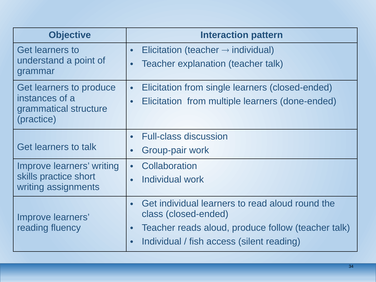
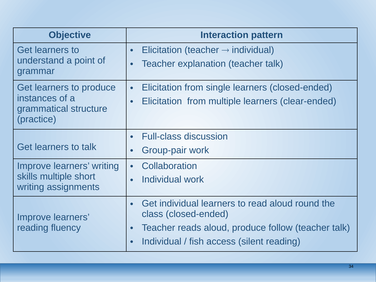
done-ended: done-ended -> clear-ended (308, 101)
skills practice: practice -> multiple (56, 176)
